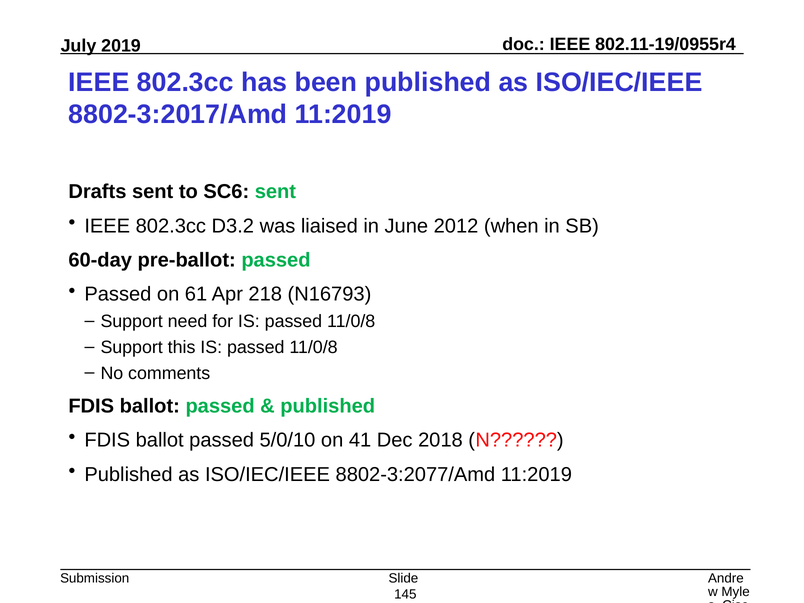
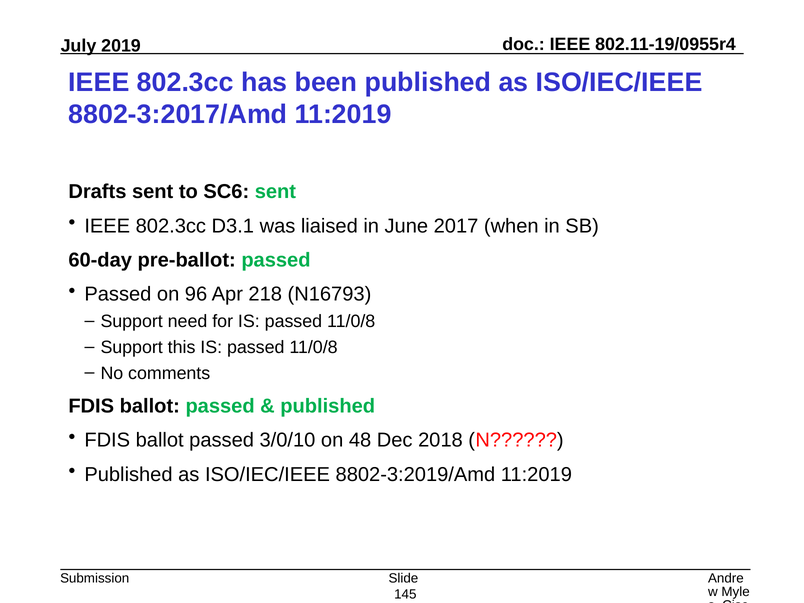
D3.2: D3.2 -> D3.1 (233, 226)
2012: 2012 -> 2017 (456, 226)
61: 61 -> 96 (196, 294)
5/0/10: 5/0/10 -> 3/0/10 (287, 440)
41: 41 -> 48 (360, 440)
8802-3:2077/Amd: 8802-3:2077/Amd -> 8802-3:2019/Amd (415, 475)
